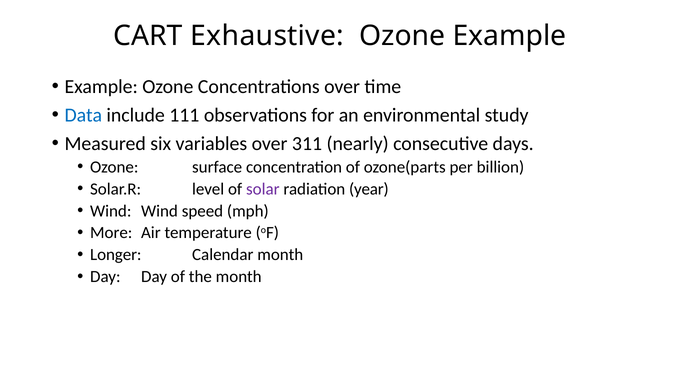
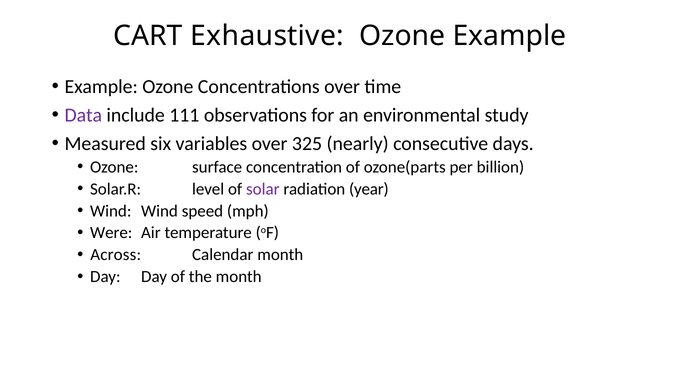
Data colour: blue -> purple (83, 115)
311: 311 -> 325 (307, 143)
More: More -> Were (111, 232)
Longer: Longer -> Across (116, 254)
